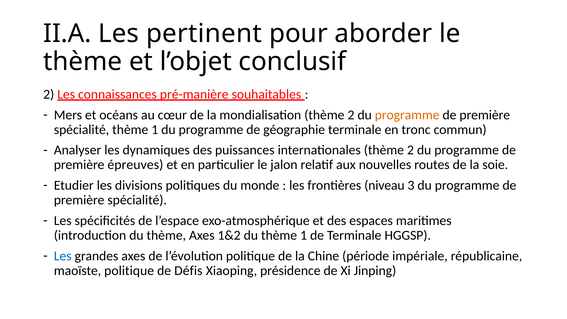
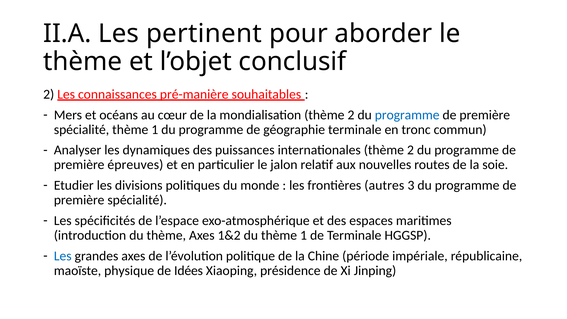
programme colour: orange -> blue (407, 115)
niveau: niveau -> autres (384, 185)
maoïste politique: politique -> physique (129, 270)
Défis: Défis -> Idées (189, 270)
